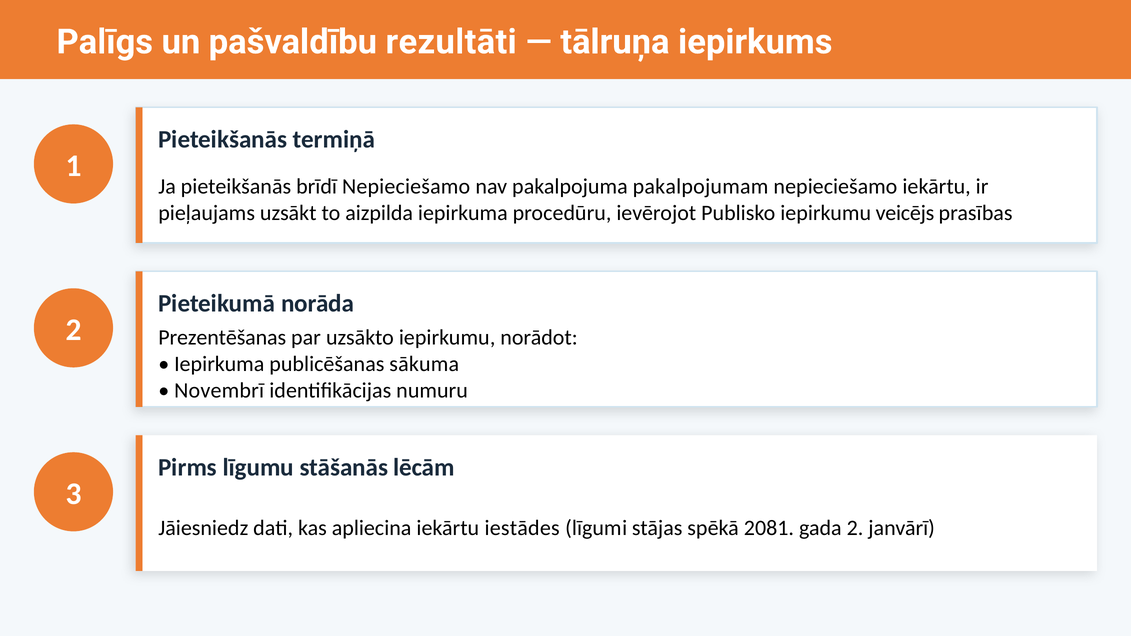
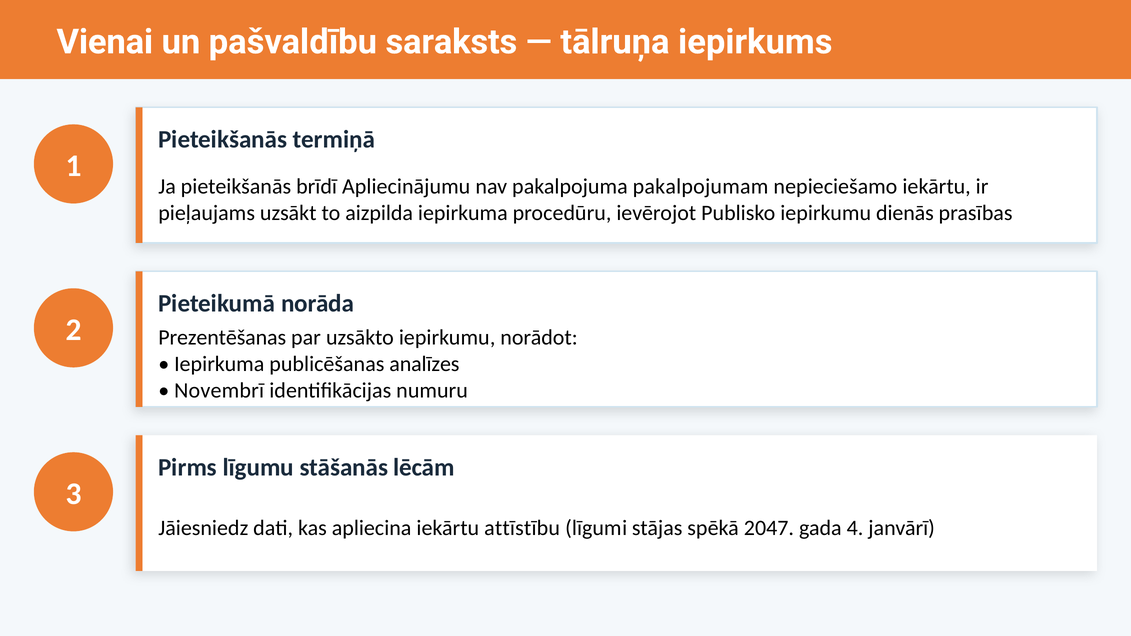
Palīgs: Palīgs -> Vienai (105, 42)
rezultāti: rezultāti -> saraksts (451, 42)
brīdī Nepieciešamo: Nepieciešamo -> Apliecinājumu (406, 187)
veicējs: veicējs -> dienās (905, 213)
sākuma: sākuma -> analīzes (424, 364)
iestādes: iestādes -> attīstību (522, 528)
2081: 2081 -> 2047 (769, 528)
gada 2: 2 -> 4 (855, 528)
